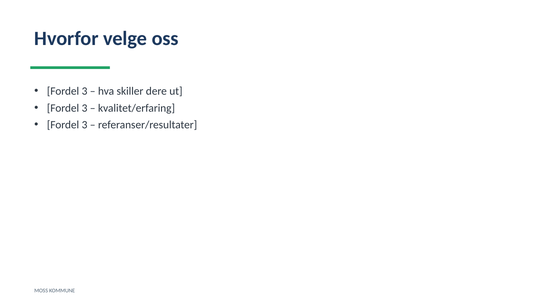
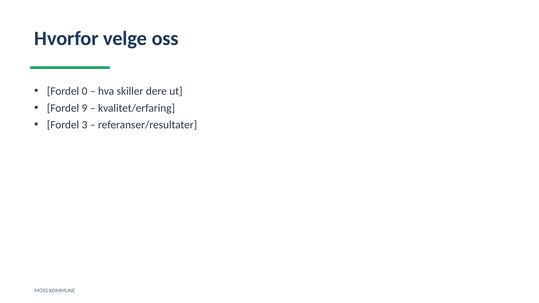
3: 3 -> 0 (85, 91)
3: 3 -> 9 (85, 108)
